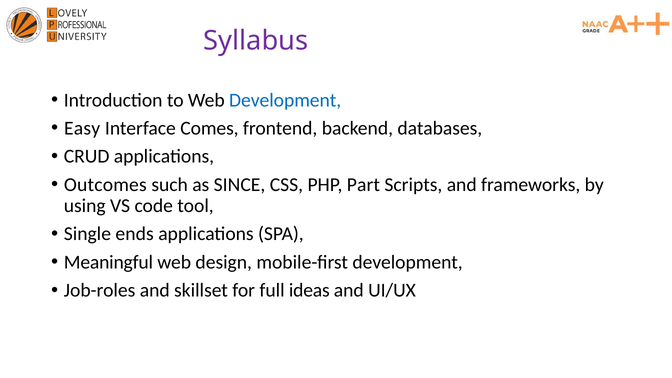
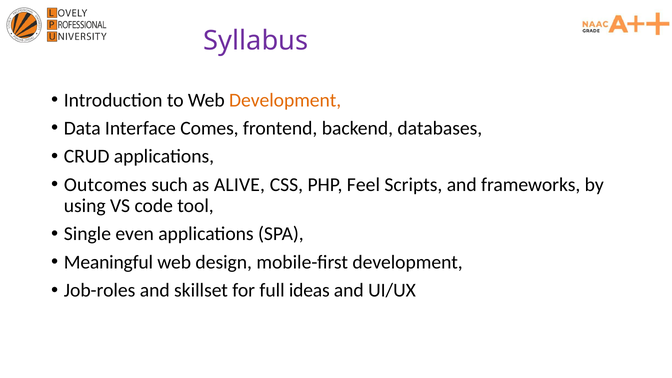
Development colour: blue -> orange (285, 100)
Easy: Easy -> Data (82, 128)
SINCE: SINCE -> ALIVE (239, 185)
Part: Part -> Feel (363, 185)
ends: ends -> even (135, 234)
